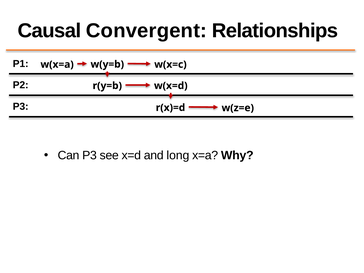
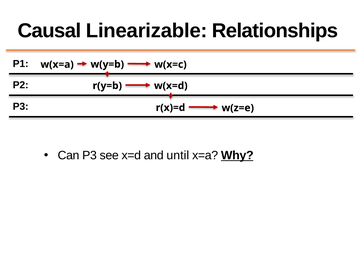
Convergent: Convergent -> Linearizable (147, 31)
long: long -> until (178, 155)
Why underline: none -> present (237, 155)
